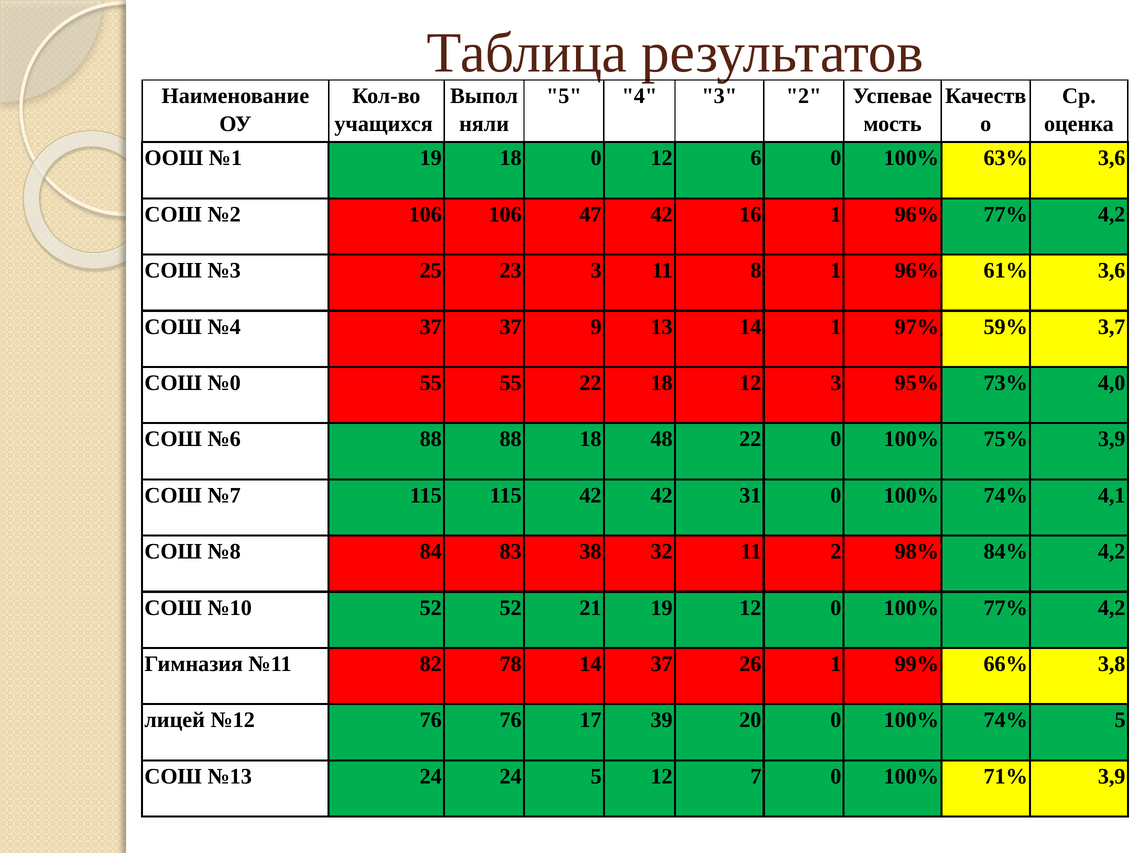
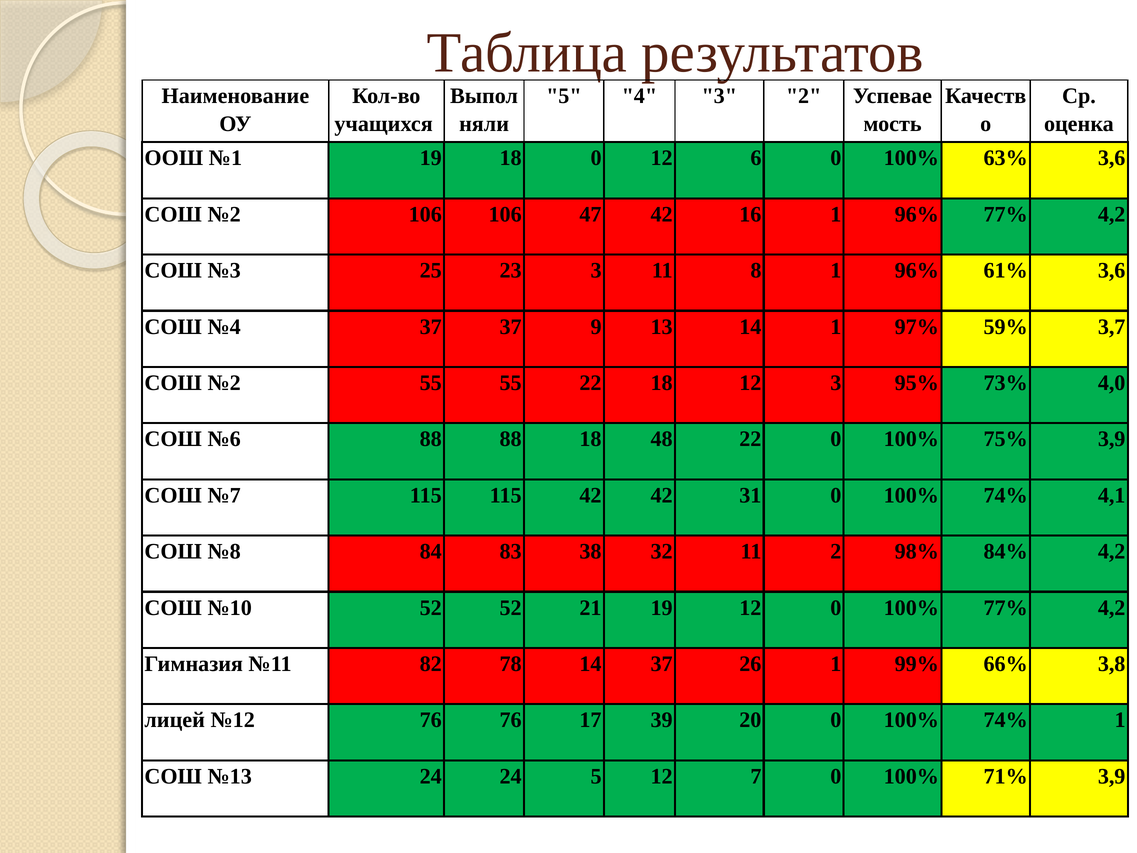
№0: №0 -> №2 (224, 383)
74% 5: 5 -> 1 (1120, 720)
